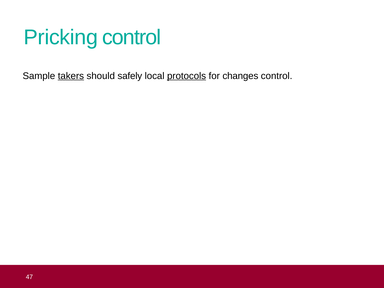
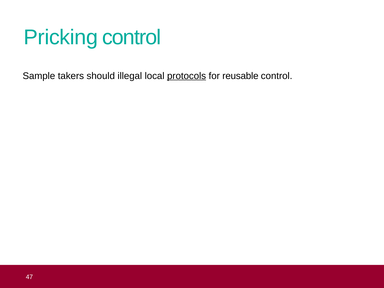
takers underline: present -> none (71, 76)
safely: safely -> illegal (130, 76)
changes: changes -> reusable (240, 76)
